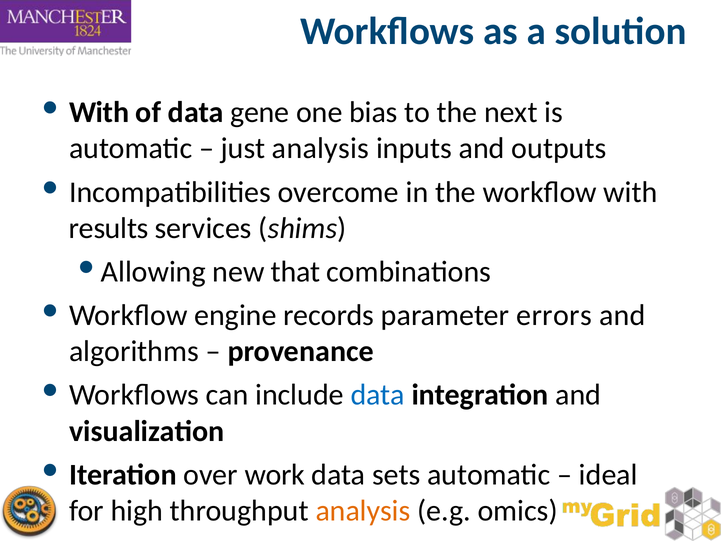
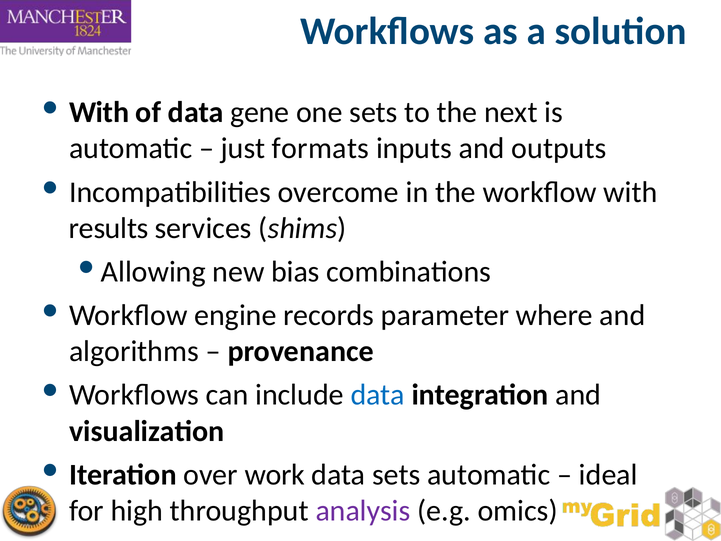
one bias: bias -> sets (373, 112)
just analysis: analysis -> formats (321, 148)
that: that -> bias (295, 272)
errors: errors -> where (554, 315)
analysis colour: orange -> purple (363, 511)
